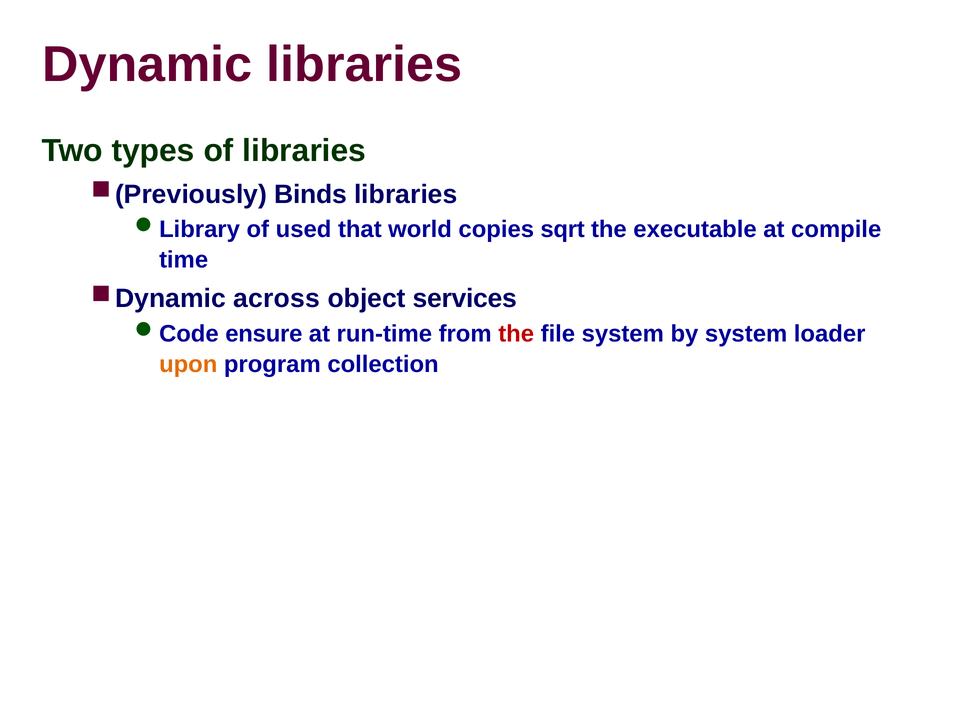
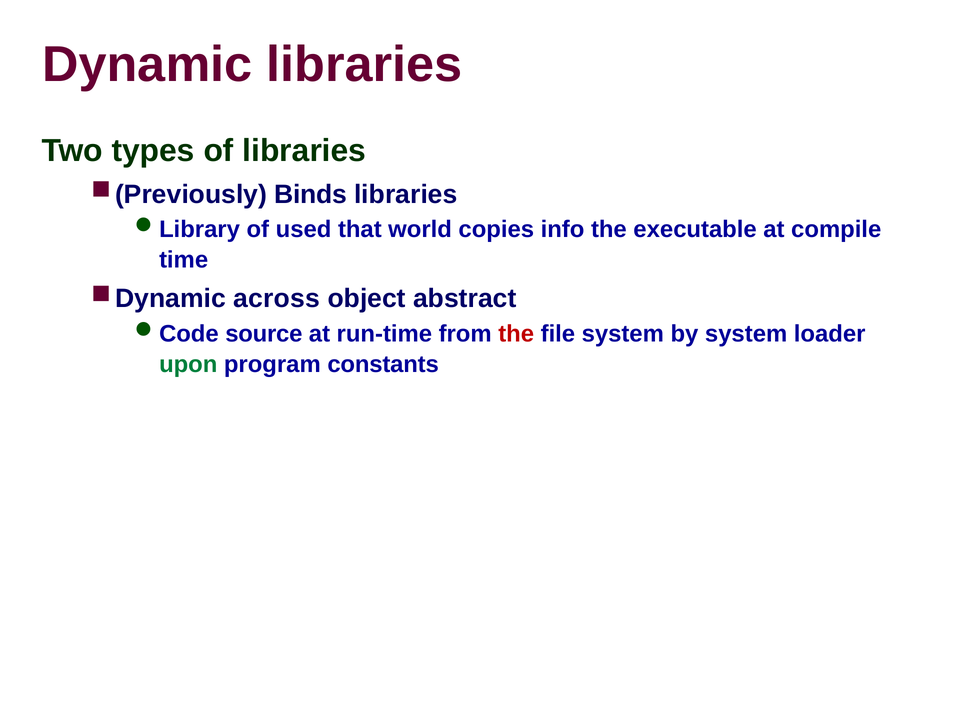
sqrt: sqrt -> info (563, 229)
services: services -> abstract (465, 299)
ensure: ensure -> source (264, 334)
upon colour: orange -> green (188, 364)
collection: collection -> constants (383, 364)
